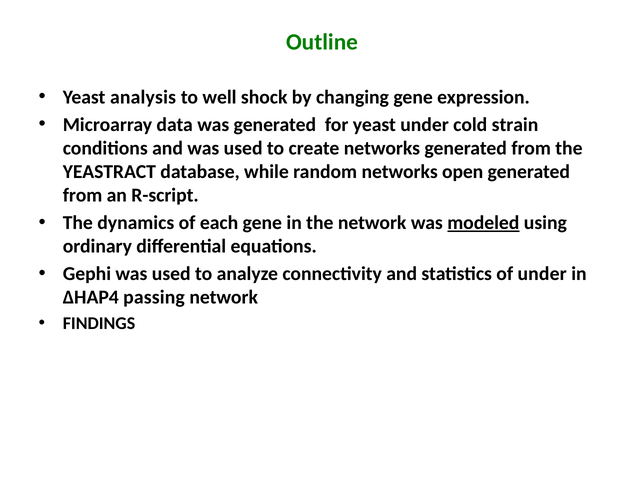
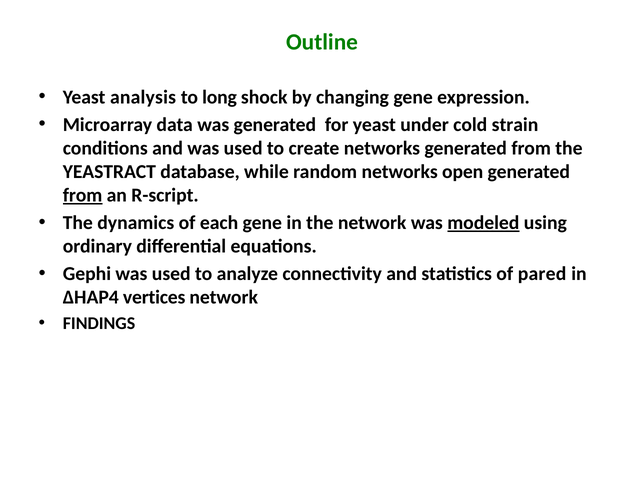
well: well -> long (220, 97)
from underline: none -> present (83, 195)
of under: under -> pared (542, 274)
passing: passing -> vertices (154, 297)
